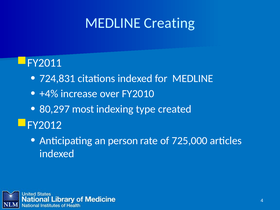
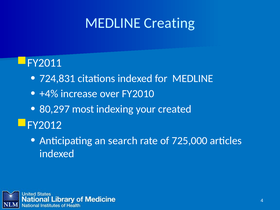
type: type -> your (146, 109)
person: person -> search (123, 141)
